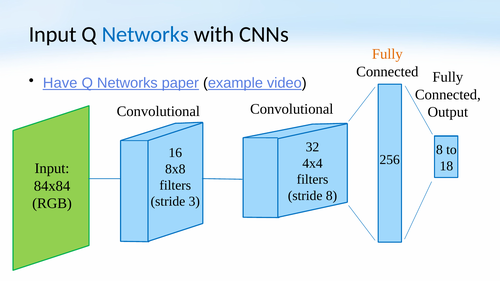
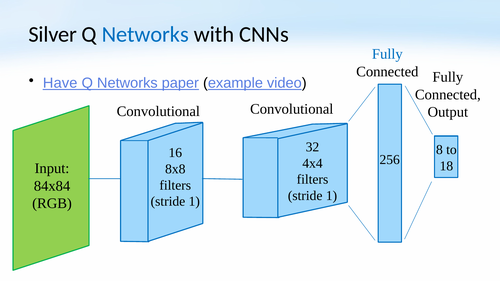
Input: Input -> Silver (53, 34)
Fully colour: orange -> blue (387, 54)
8: 8 -> 1 (331, 196)
3: 3 -> 1 (194, 202)
